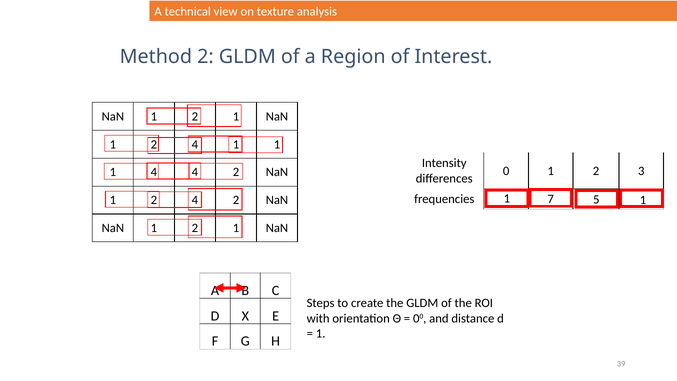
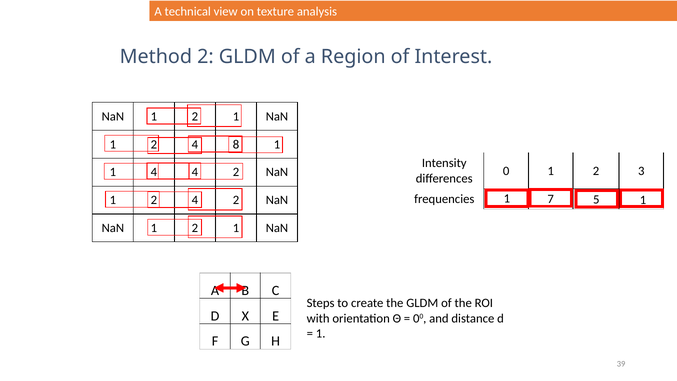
4 1: 1 -> 8 (236, 144)
